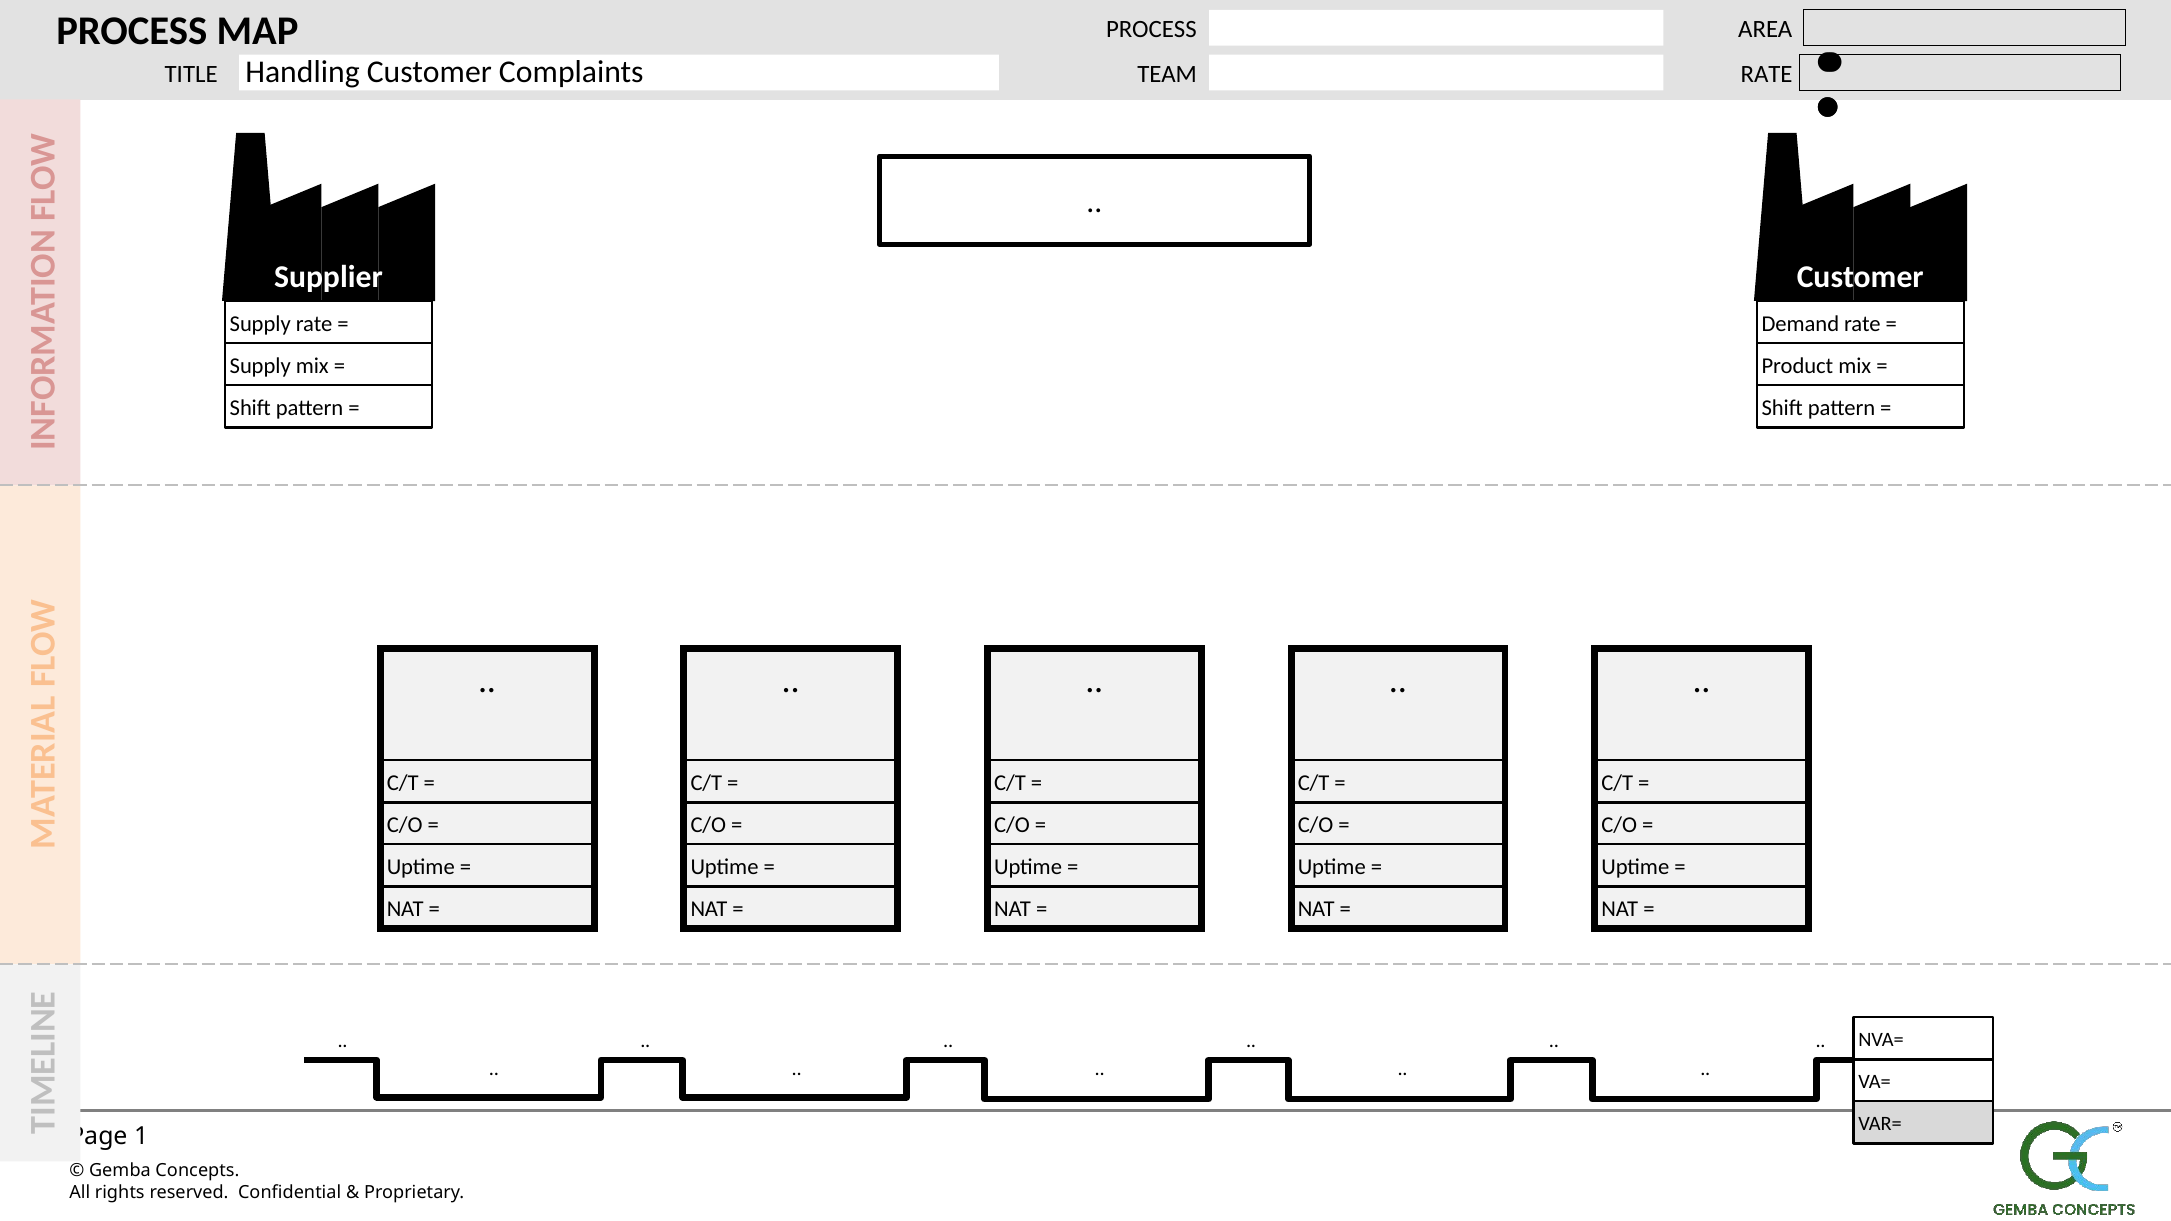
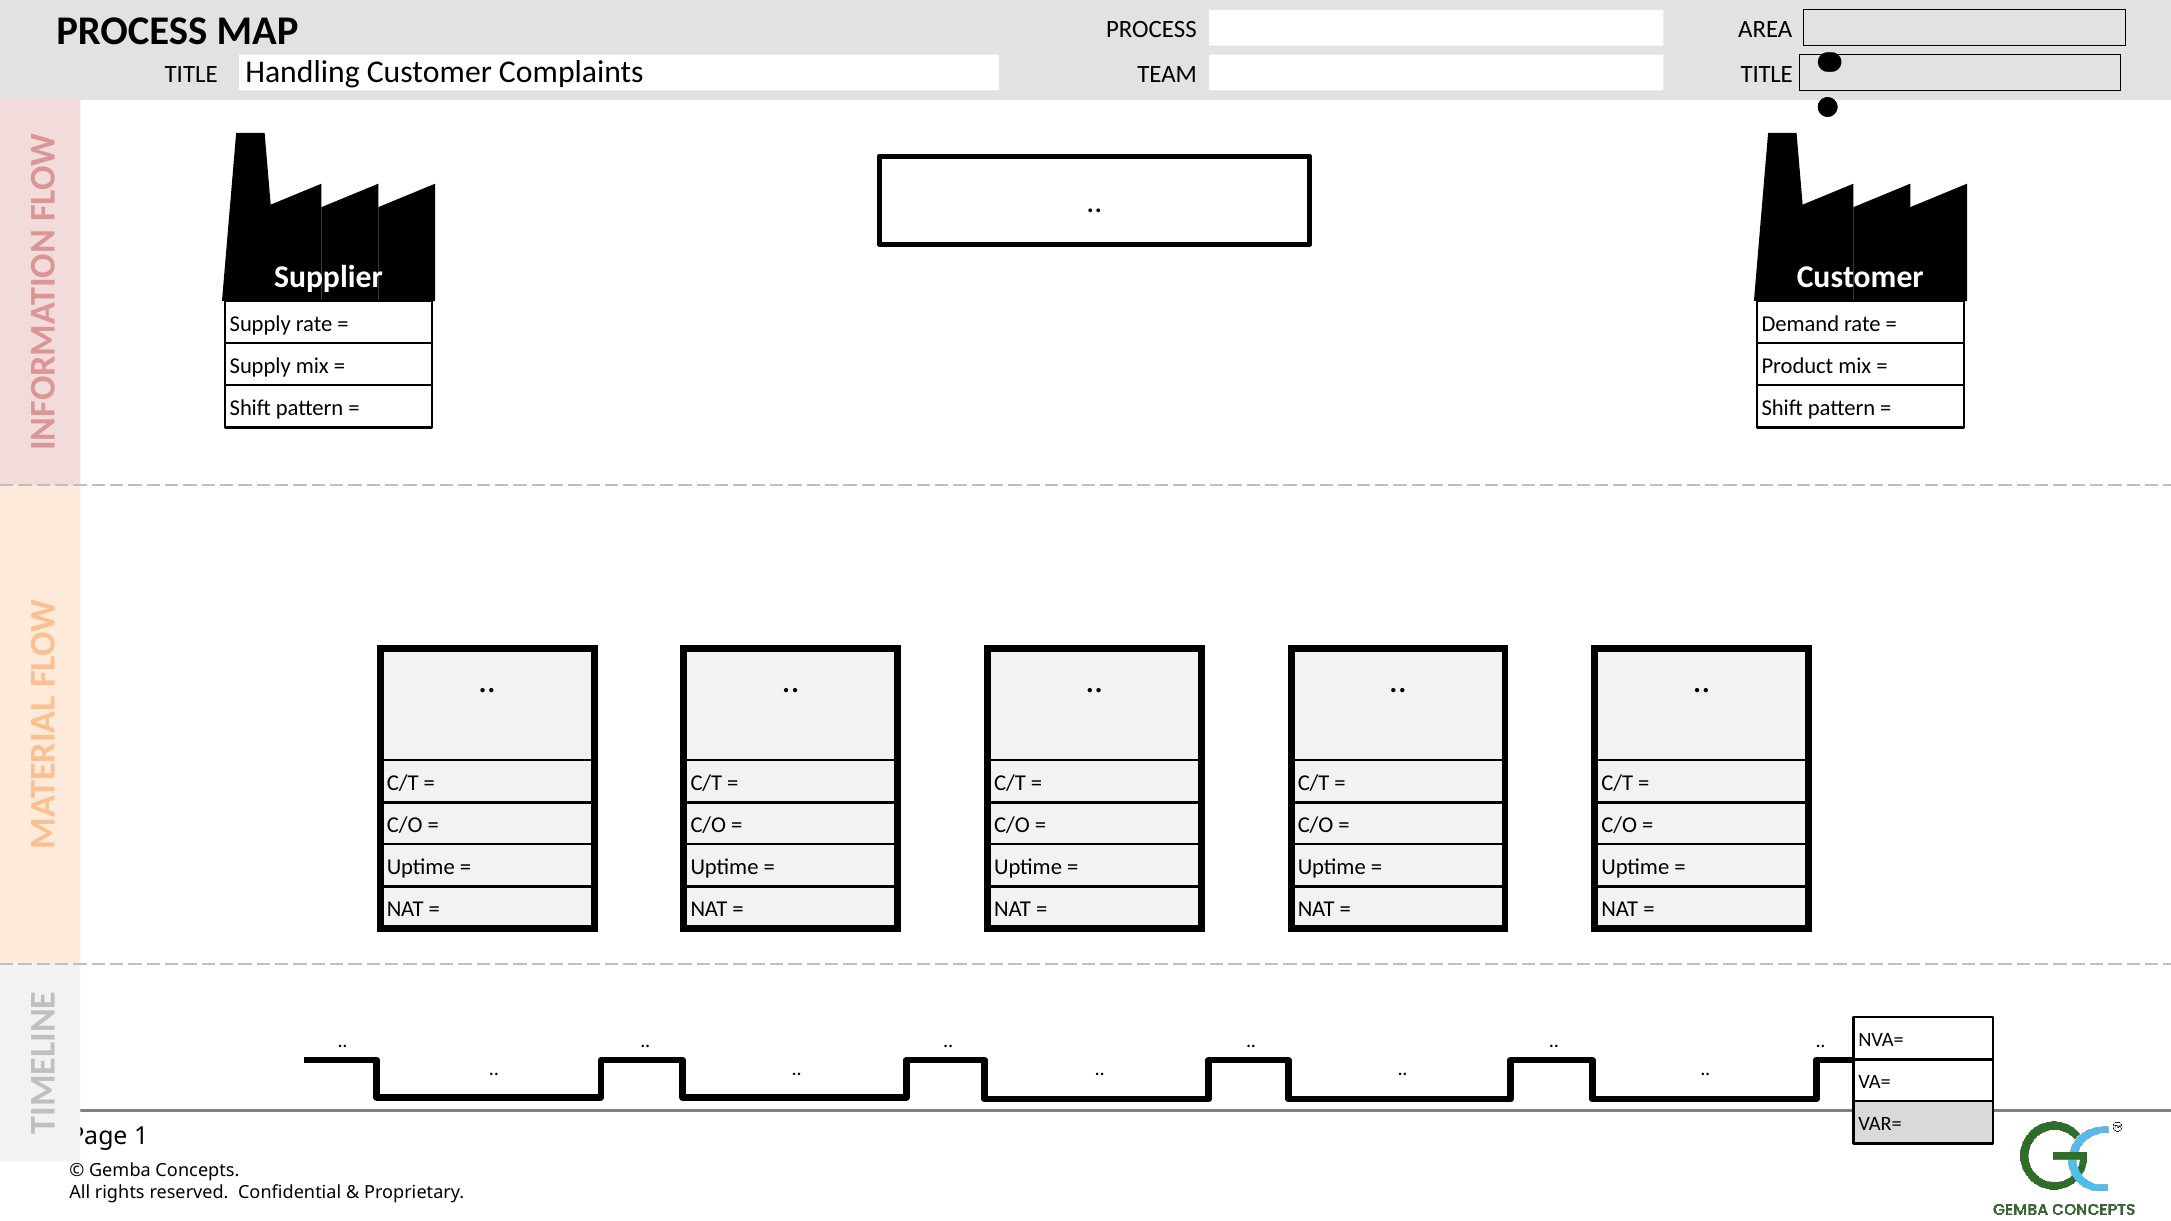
RATE: RATE -> TITLE (1767, 74)
